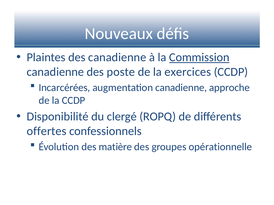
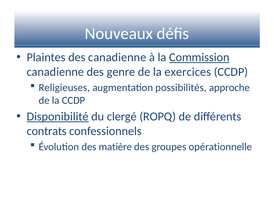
poste: poste -> genre (121, 72)
Incarcérées: Incarcérées -> Religieuses (64, 88)
augmentation canadienne: canadienne -> possibilités (181, 88)
Disponibilité underline: none -> present (58, 117)
offertes: offertes -> contrats (47, 131)
